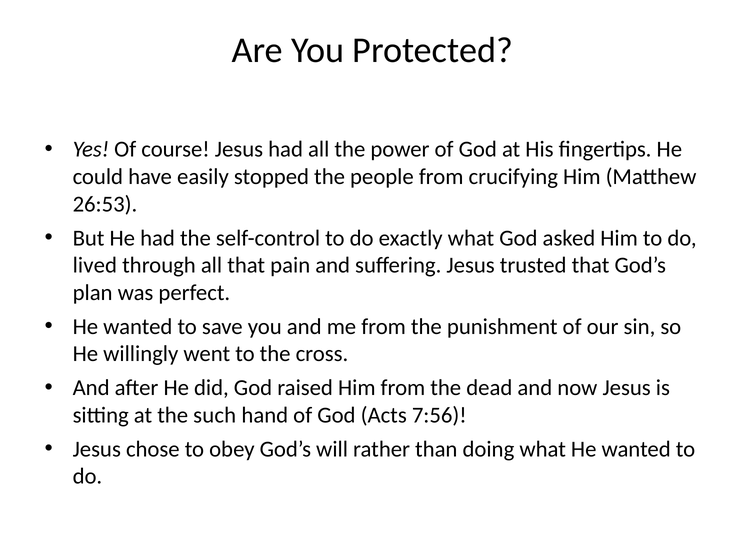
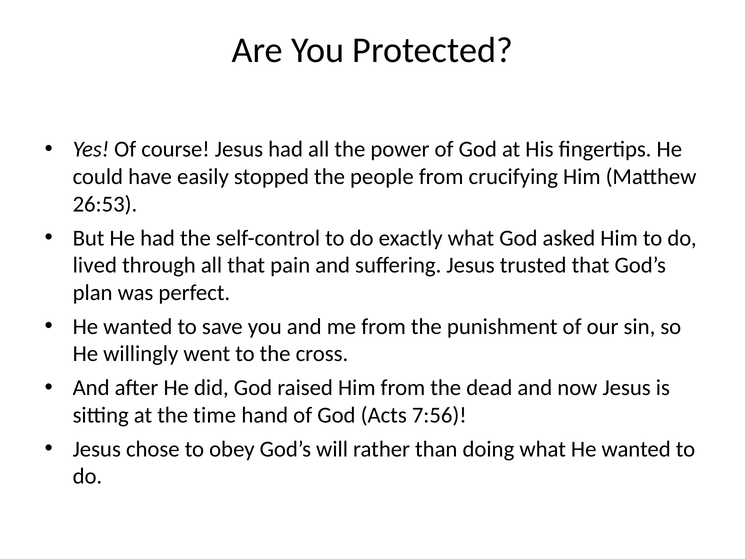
such: such -> time (215, 415)
